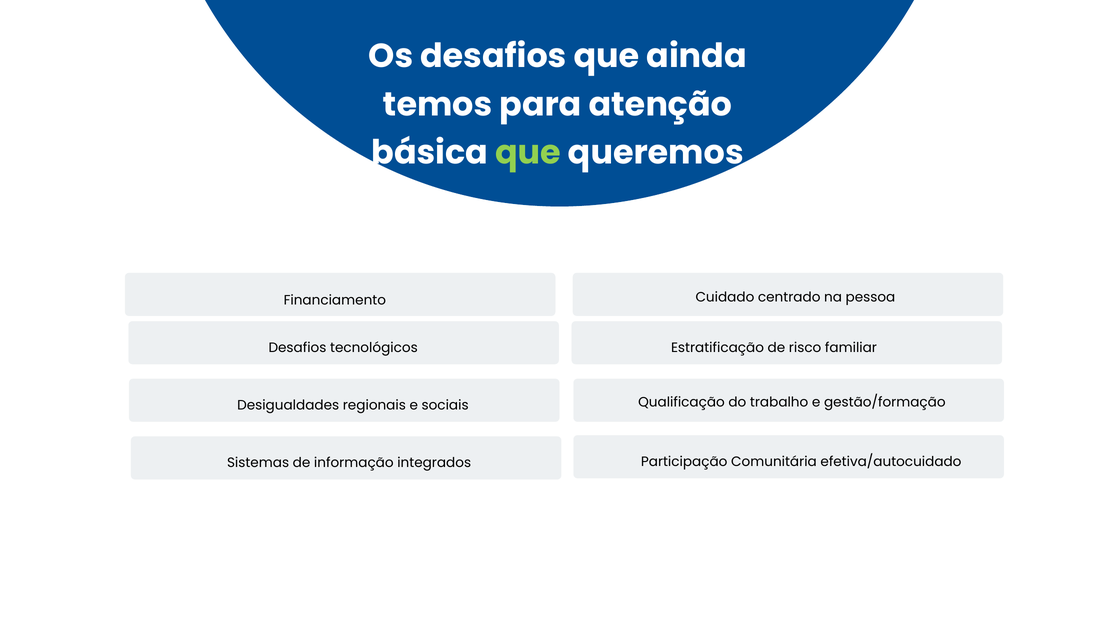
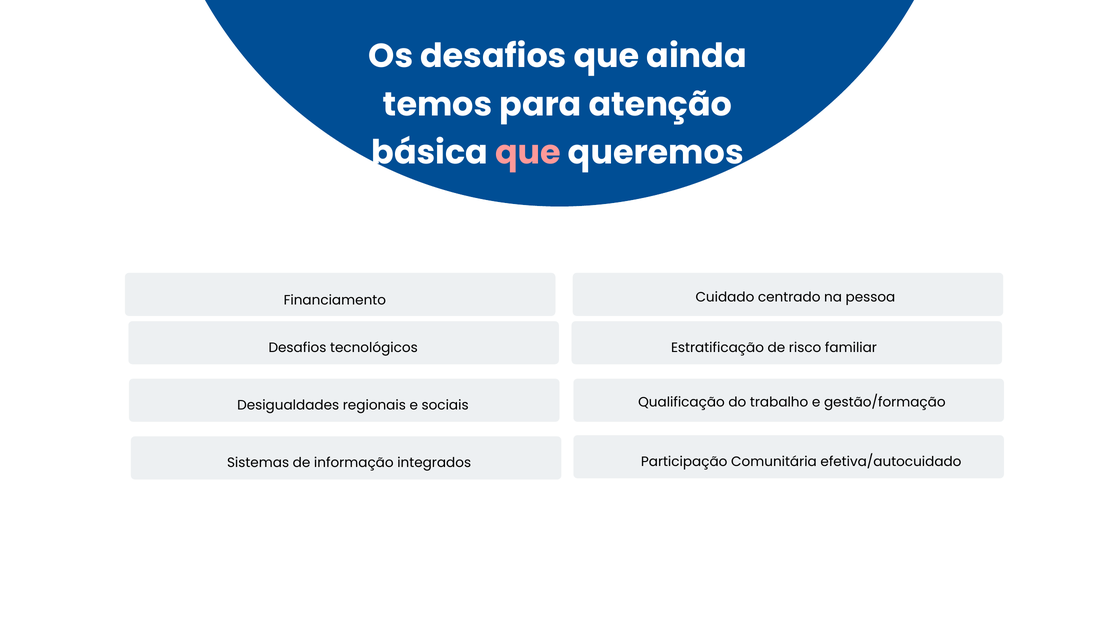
que colour: light green -> pink (528, 153)
